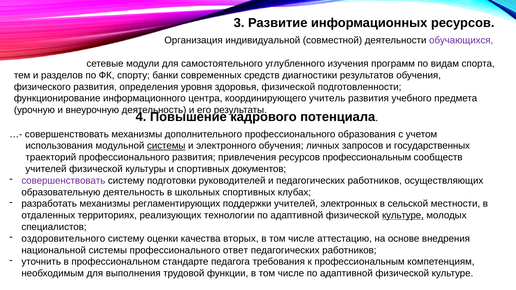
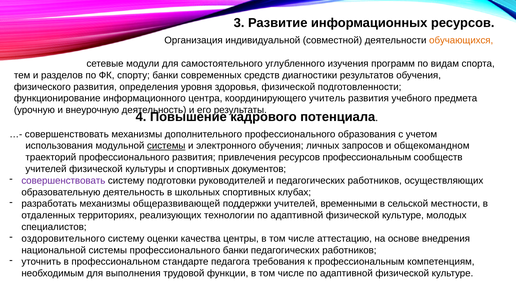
обучающихся colour: purple -> orange (461, 41)
государственных: государственных -> общекомандном (432, 146)
регламентирующих: регламентирующих -> общеразвивающей (177, 204)
электронных: электронных -> временными (349, 204)
культуре underline: present -> none (403, 216)
вторых: вторых -> центры (241, 239)
профессионального ответ: ответ -> банки (236, 250)
